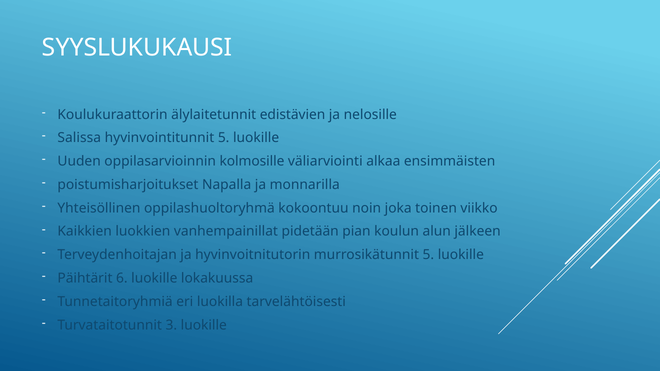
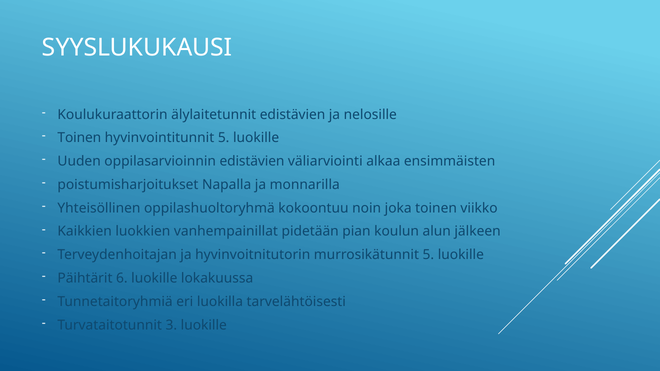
Salissa: Salissa -> Toinen (79, 138)
oppilasarvioinnin kolmosille: kolmosille -> edistävien (252, 161)
